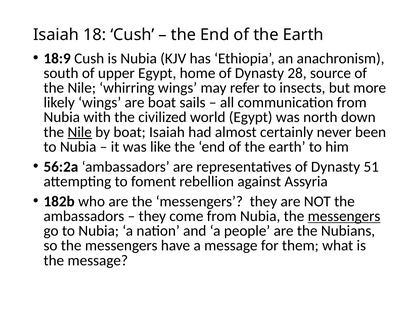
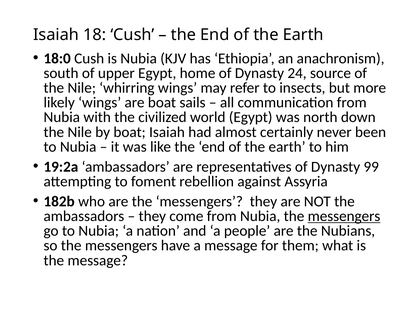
18:9: 18:9 -> 18:0 (57, 58)
28: 28 -> 24 (297, 73)
Nile underline: present -> none (80, 132)
56:2a: 56:2a -> 19:2a (61, 167)
51: 51 -> 99 (371, 167)
